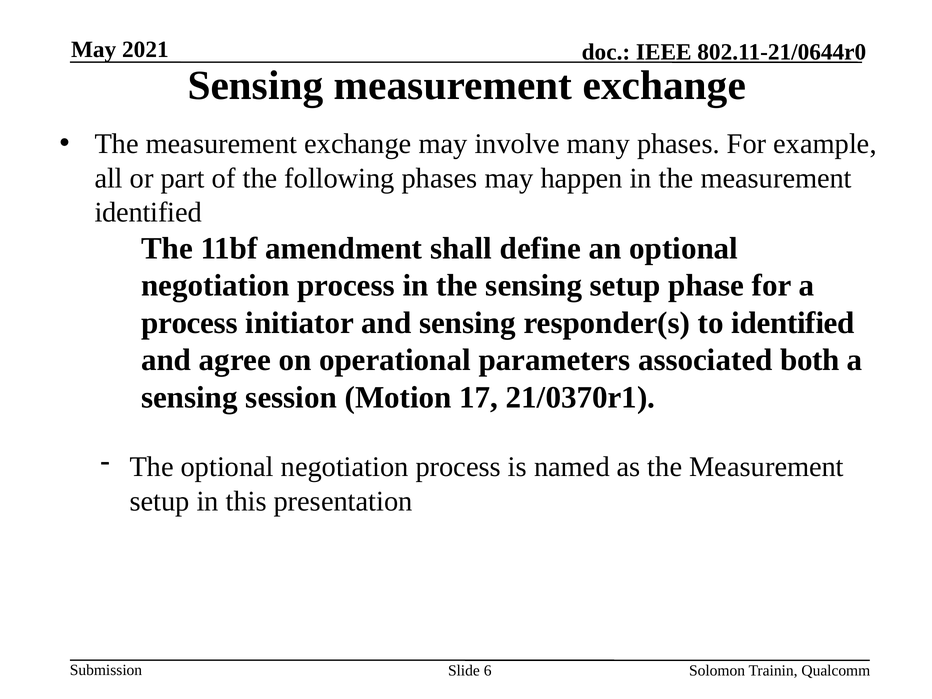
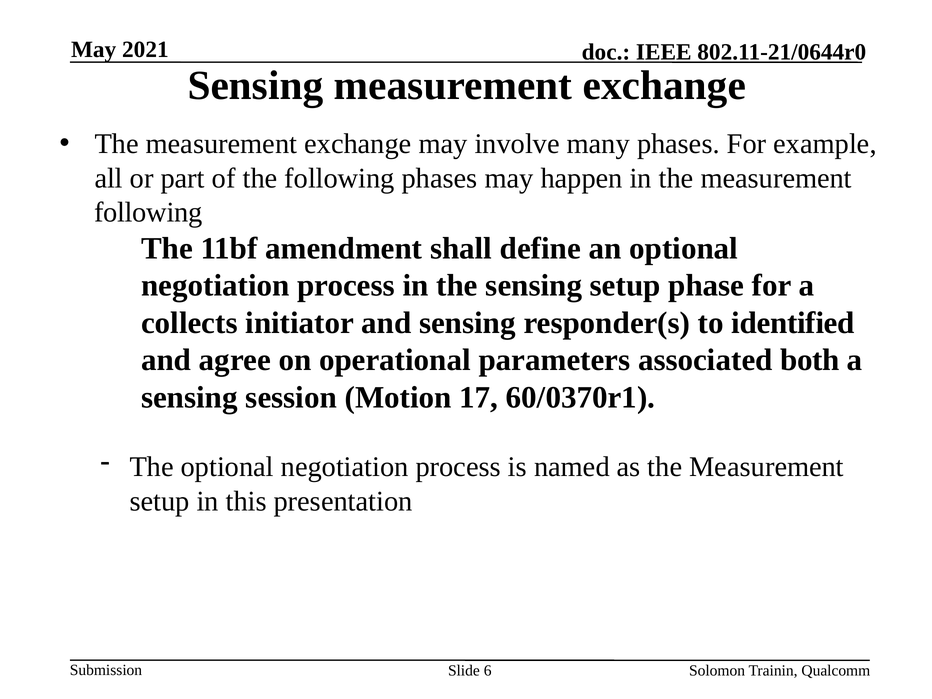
identified: identified -> following (148, 212)
process: process -> collects (189, 323)
21/0370r1: 21/0370r1 -> 60/0370r1 (580, 397)
